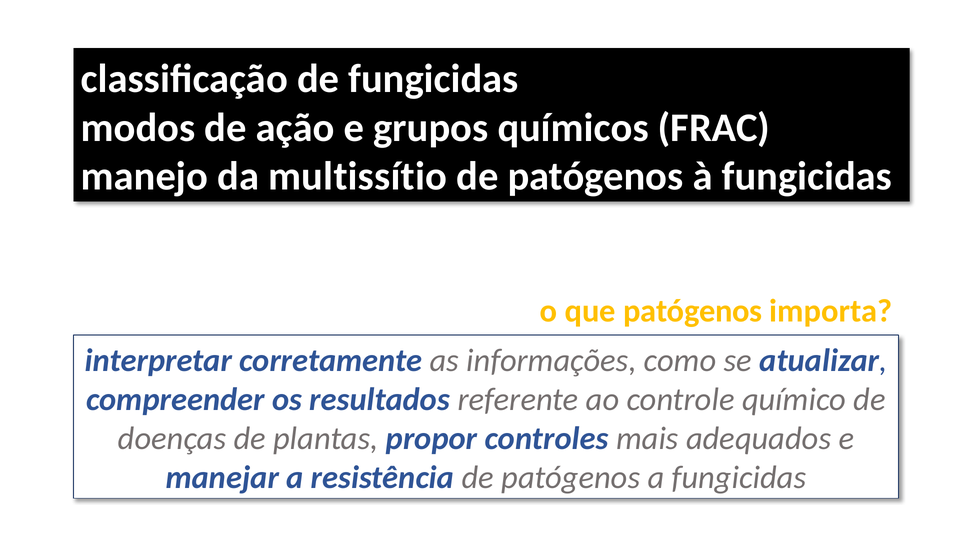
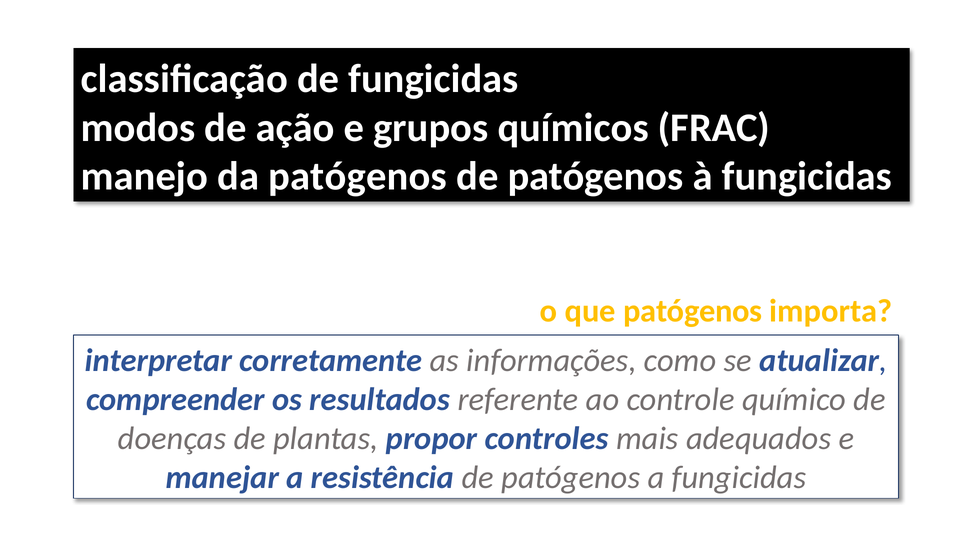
da multissítio: multissítio -> patógenos (358, 176)
